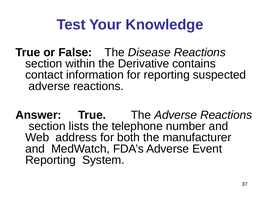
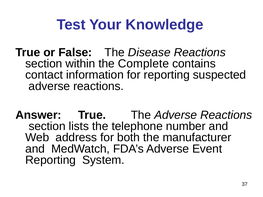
Derivative: Derivative -> Complete (143, 64)
